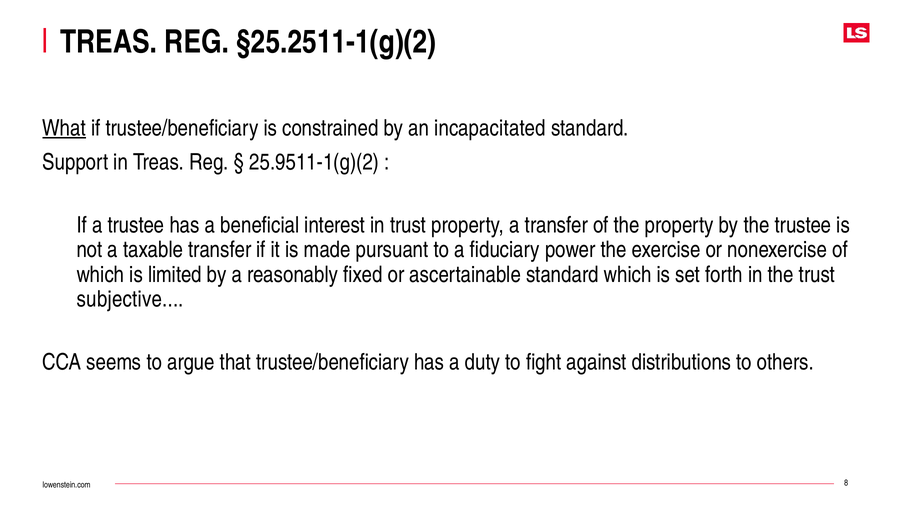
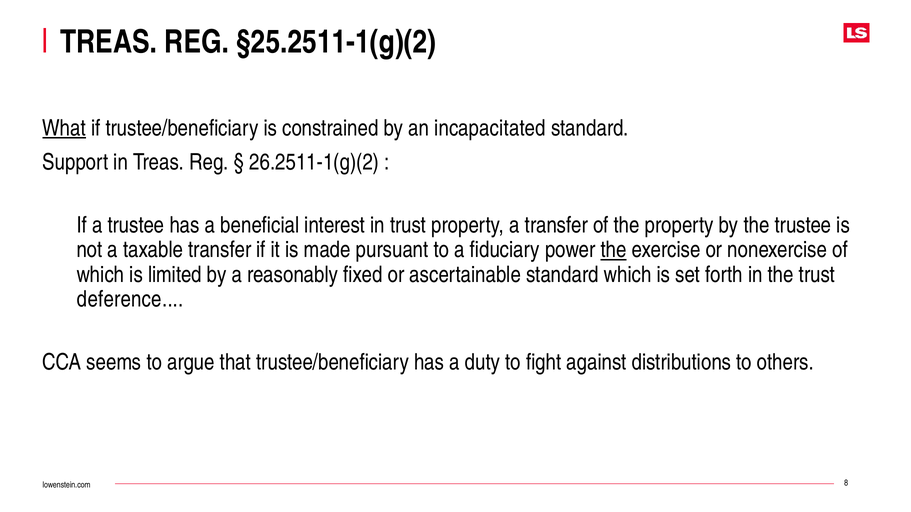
25.9511-1(g)(2: 25.9511-1(g)(2 -> 26.2511-1(g)(2 (314, 162)
the underline: none -> present (614, 250)
subjective: subjective -> deference (130, 299)
